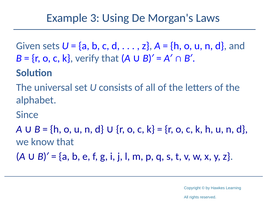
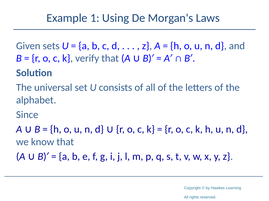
3: 3 -> 1 (95, 18)
